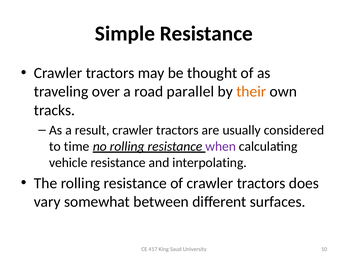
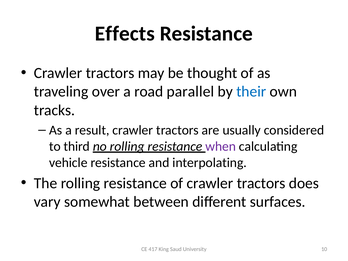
Simple: Simple -> Effects (125, 34)
their colour: orange -> blue (251, 92)
time: time -> third (77, 146)
